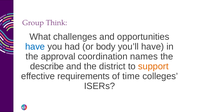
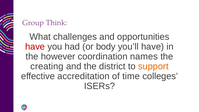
have colour: blue -> red (35, 47)
approval: approval -> however (58, 56)
describe: describe -> creating (47, 66)
requirements: requirements -> accreditation (83, 76)
